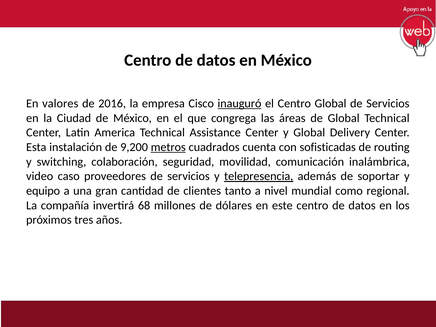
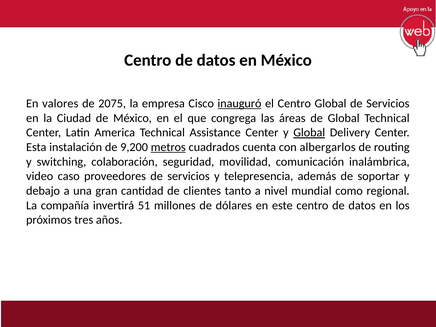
2016: 2016 -> 2075 (112, 104)
Global underline: none -> present (309, 133)
sofisticadas: sofisticadas -> albergarlos (328, 147)
telepresencia underline: present -> none (259, 176)
equipo: equipo -> debajo (43, 191)
68: 68 -> 51 (144, 205)
